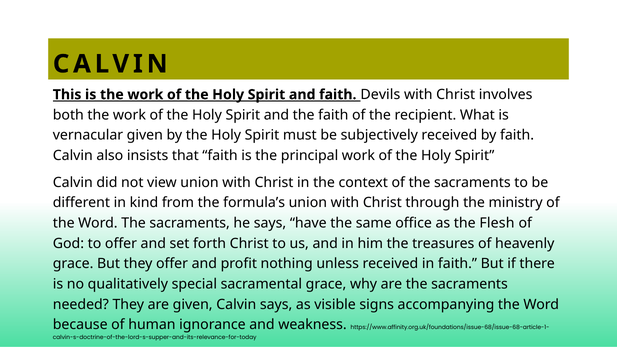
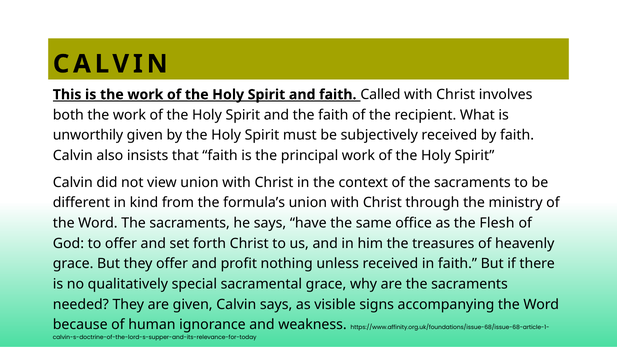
Devils: Devils -> Called (380, 95)
vernacular: vernacular -> unworthily (88, 135)
